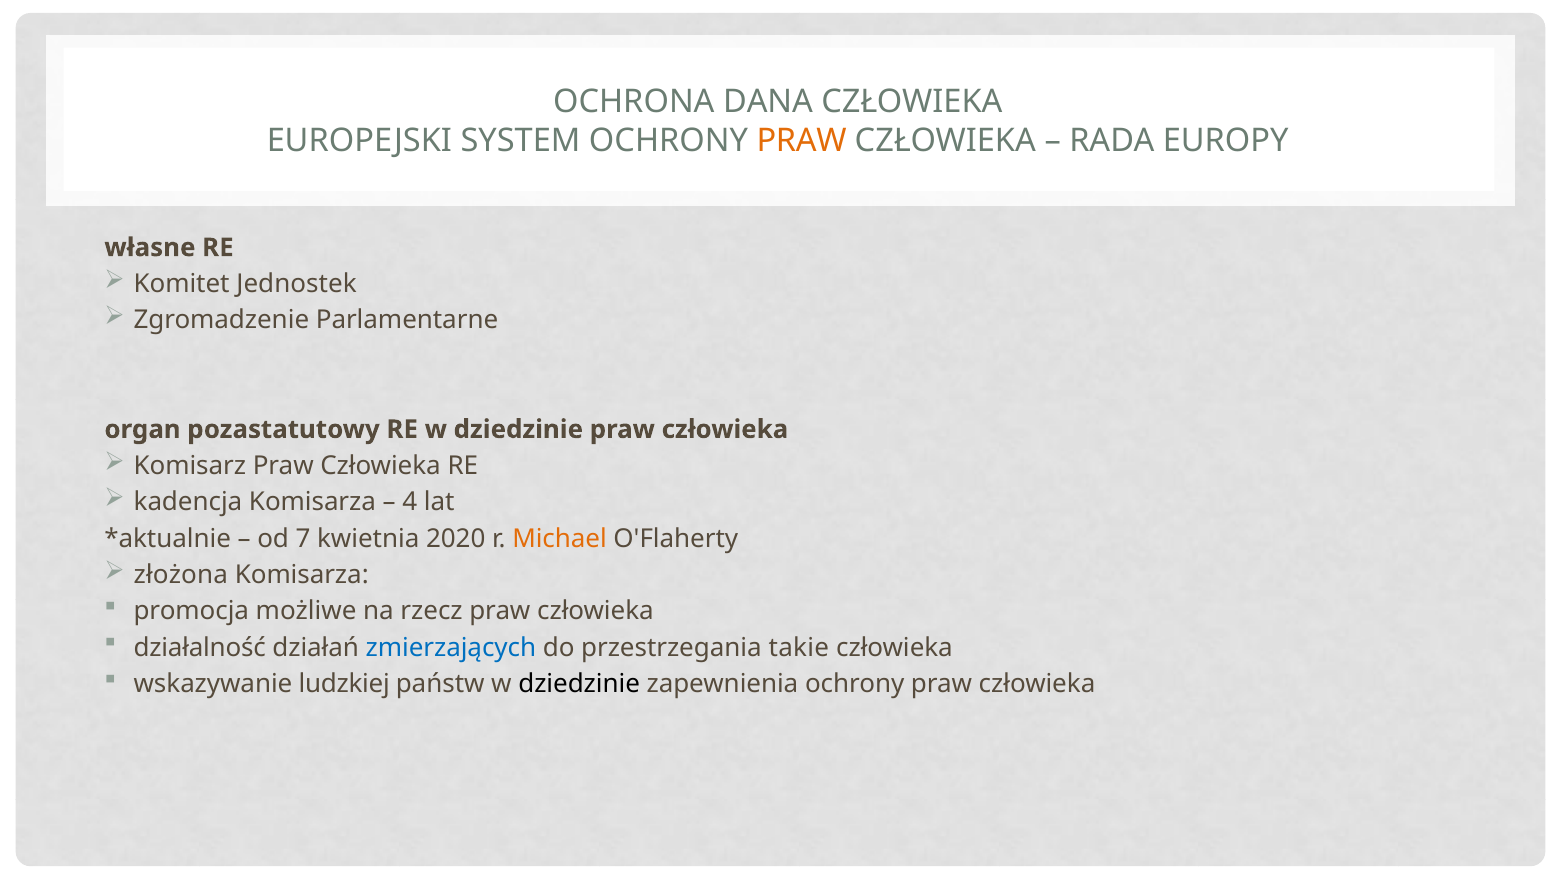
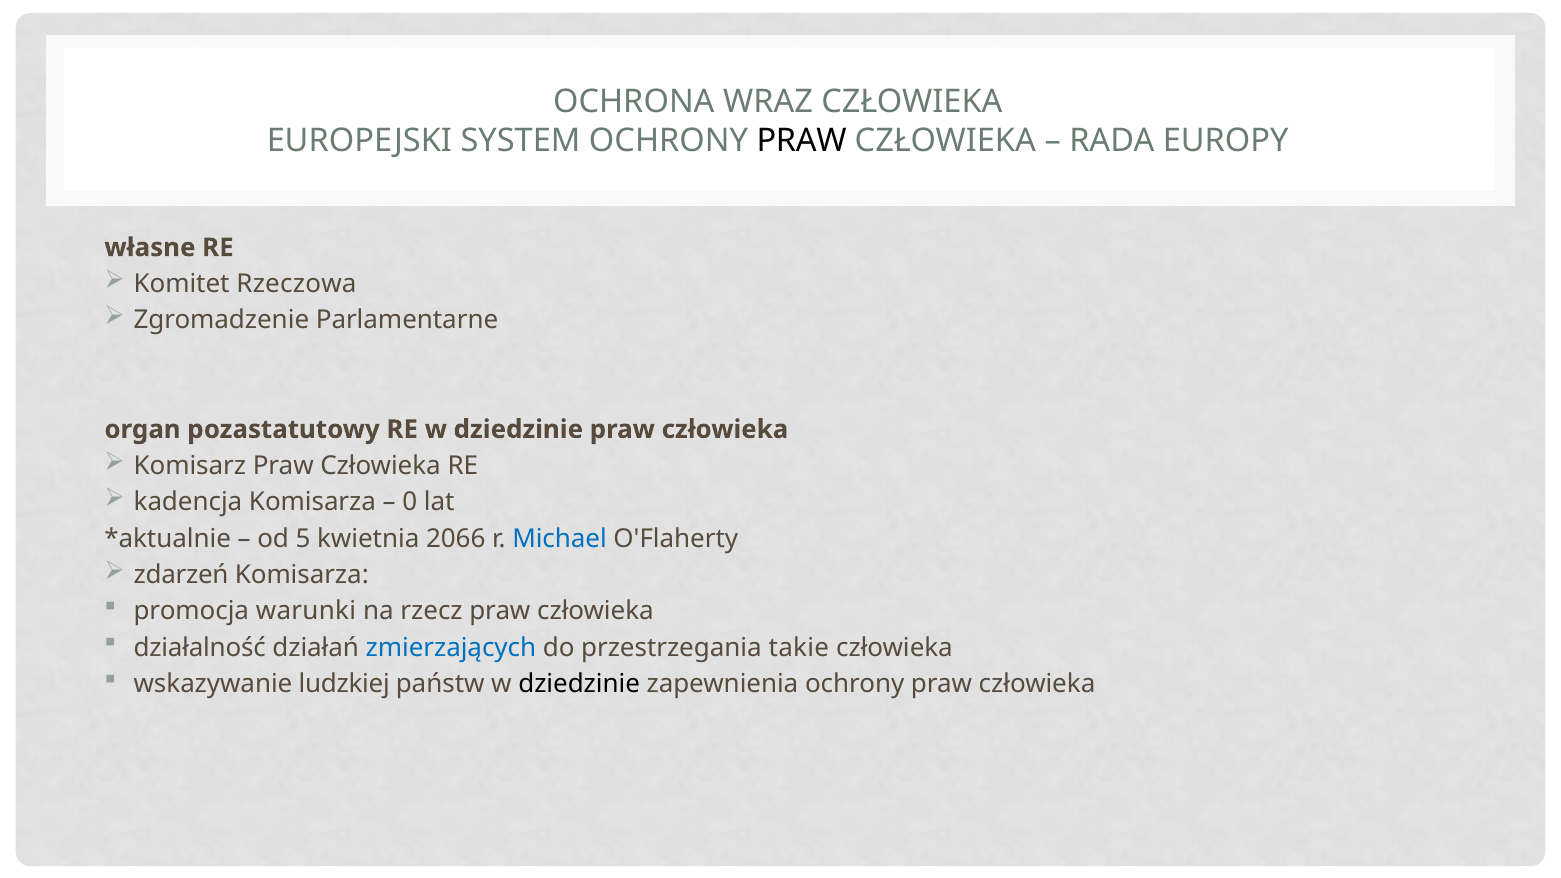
DANA: DANA -> WRAZ (768, 102)
PRAW colour: orange -> black (802, 141)
Jednostek: Jednostek -> Rzeczowa (296, 284)
4: 4 -> 0 (410, 502)
7: 7 -> 5 (303, 539)
2020: 2020 -> 2066 (456, 539)
Michael colour: orange -> blue (560, 539)
złożona: złożona -> zdarzeń (181, 575)
możliwe: możliwe -> warunki (306, 611)
